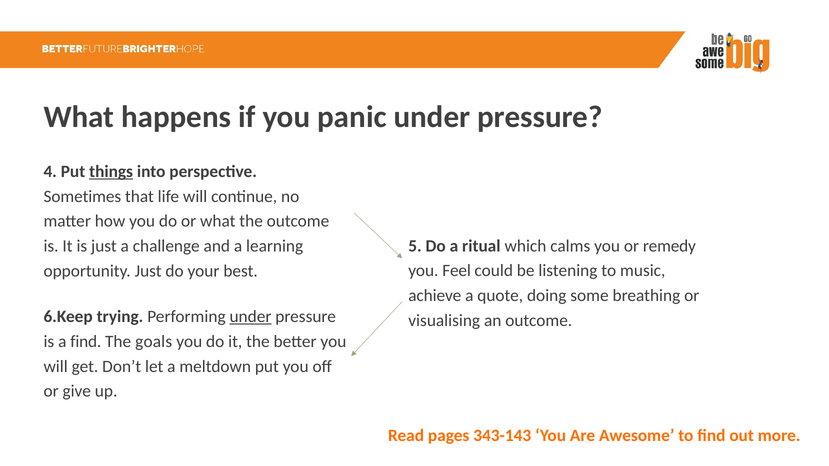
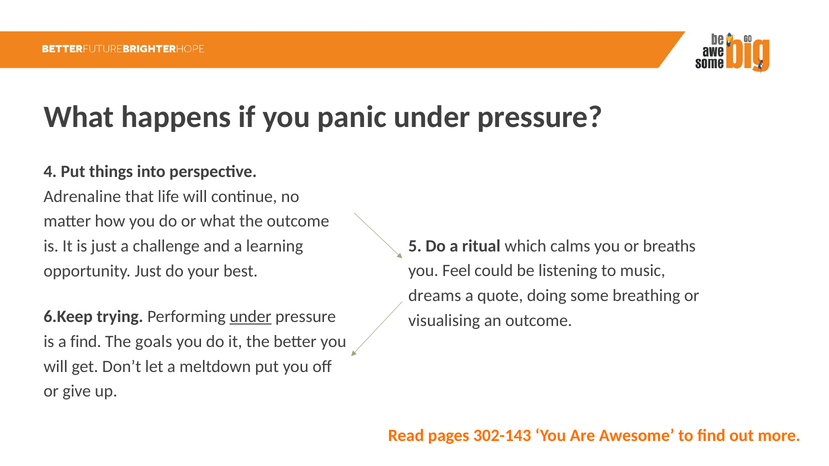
things underline: present -> none (111, 172)
Sometimes: Sometimes -> Adrenaline (82, 197)
remedy: remedy -> breaths (669, 246)
achieve: achieve -> dreams (435, 296)
343-143: 343-143 -> 302-143 (502, 436)
